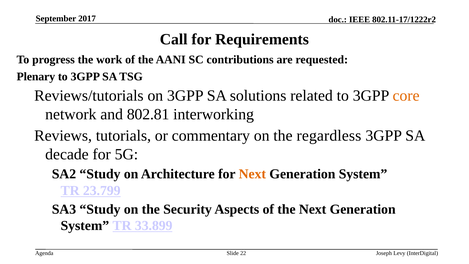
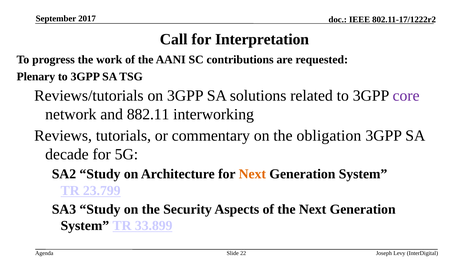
Requirements: Requirements -> Interpretation (262, 39)
core colour: orange -> purple (406, 96)
802.81: 802.81 -> 882.11 (148, 114)
regardless: regardless -> obligation (329, 136)
